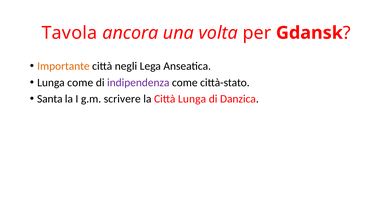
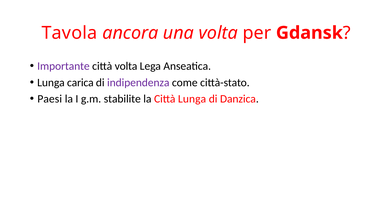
Importante colour: orange -> purple (63, 66)
città negli: negli -> volta (126, 66)
Lunga come: come -> carica (80, 83)
Santa: Santa -> Paesi (50, 99)
scrivere: scrivere -> stabilite (122, 99)
